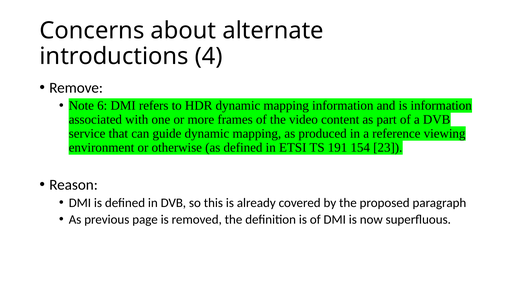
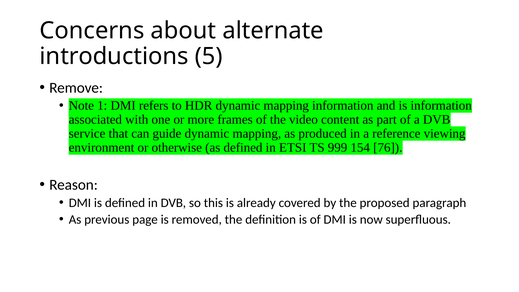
4: 4 -> 5 (209, 56)
6: 6 -> 1 (102, 106)
191: 191 -> 999 (338, 148)
23: 23 -> 76 (388, 148)
